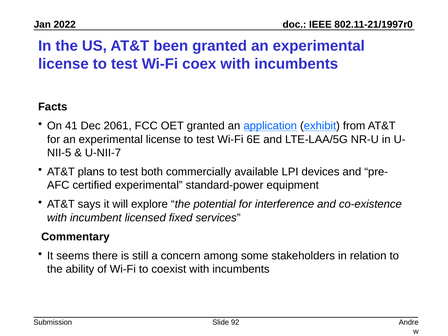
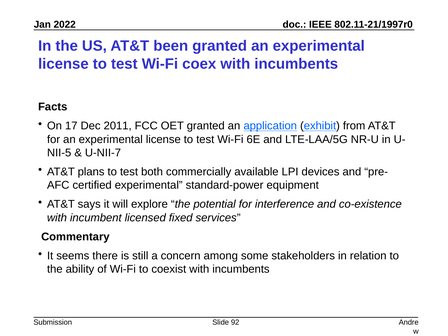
41: 41 -> 17 (71, 126)
2061: 2061 -> 2011 (118, 126)
